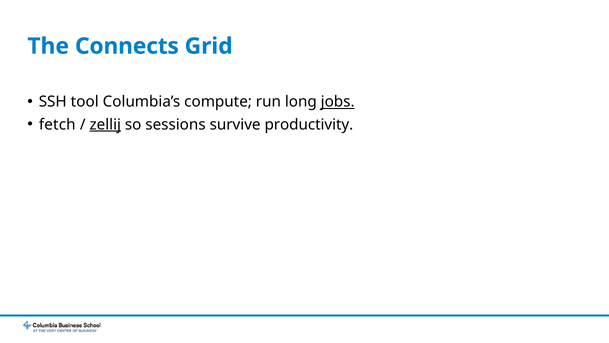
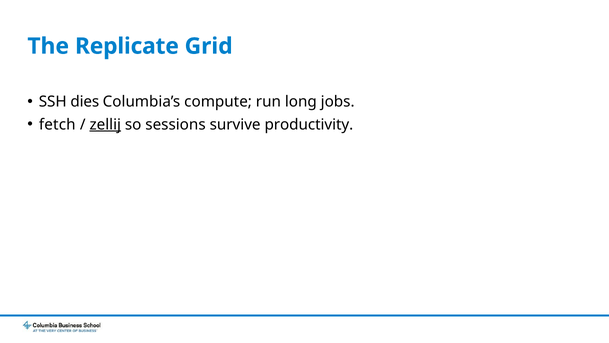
Connects: Connects -> Replicate (127, 46)
tool: tool -> dies (85, 102)
jobs underline: present -> none (338, 102)
